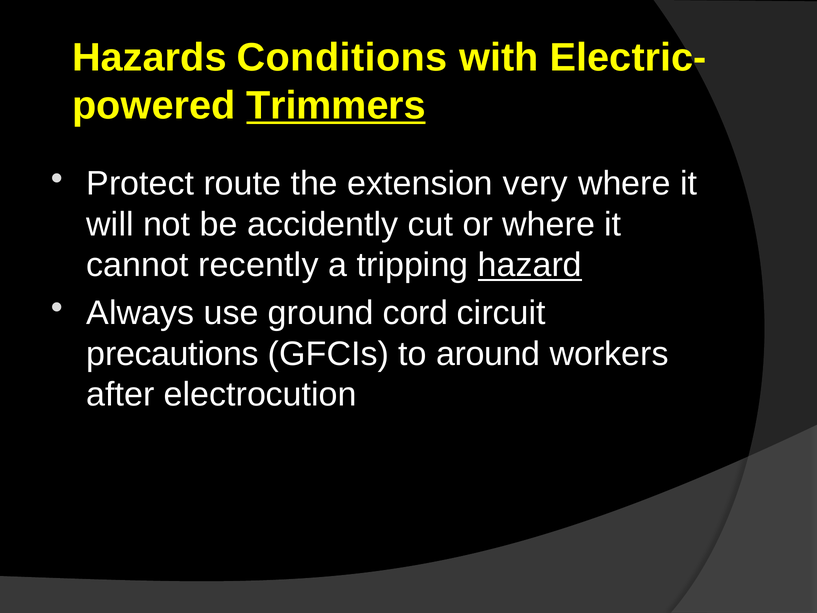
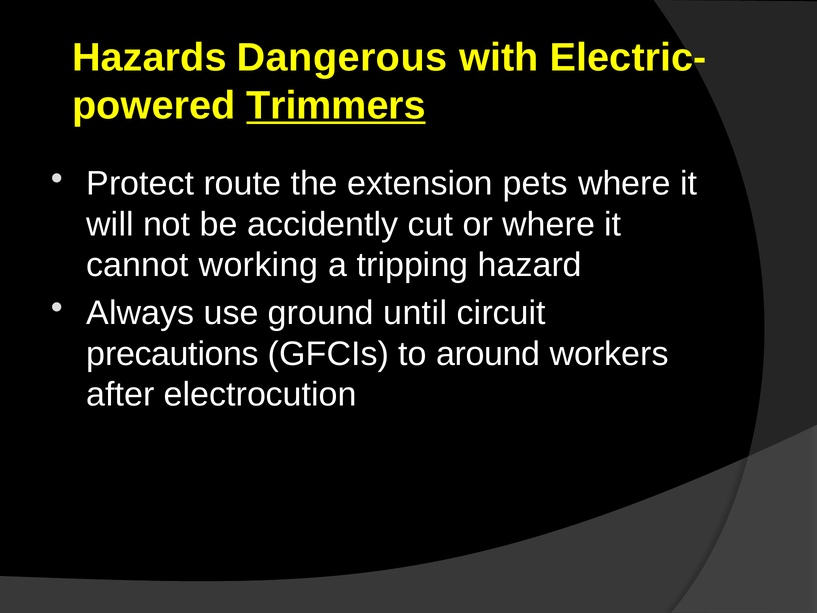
Conditions: Conditions -> Dangerous (342, 58)
very: very -> pets (535, 183)
recently: recently -> working (258, 265)
hazard underline: present -> none (530, 265)
cord: cord -> until (415, 313)
